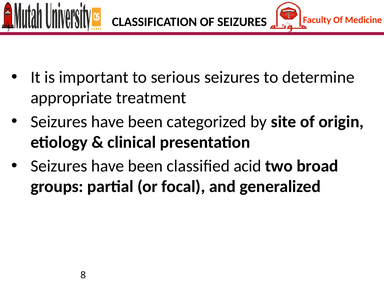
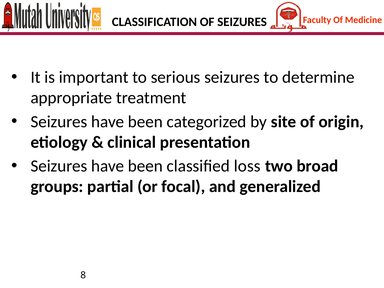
acid: acid -> loss (247, 166)
